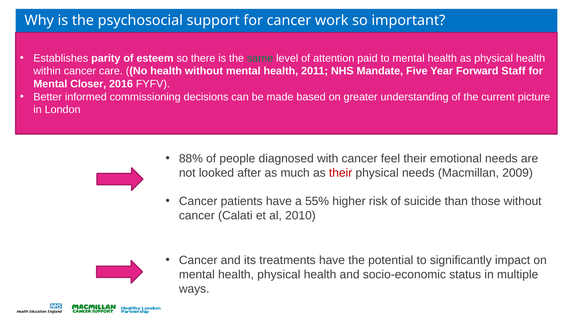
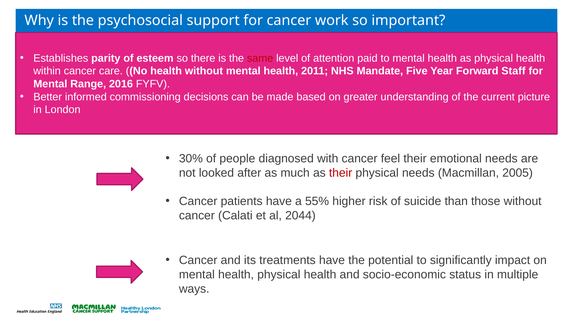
same colour: green -> red (260, 58)
Closer: Closer -> Range (88, 84)
88%: 88% -> 30% (191, 159)
2009: 2009 -> 2005 (518, 173)
2010: 2010 -> 2044 (300, 216)
